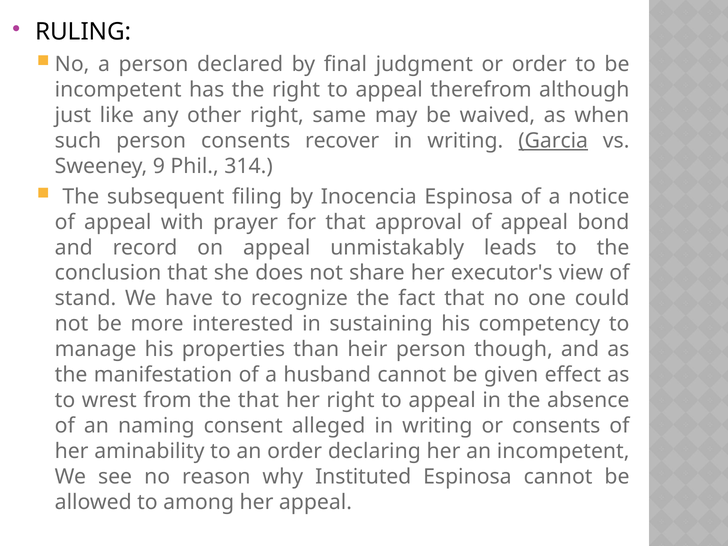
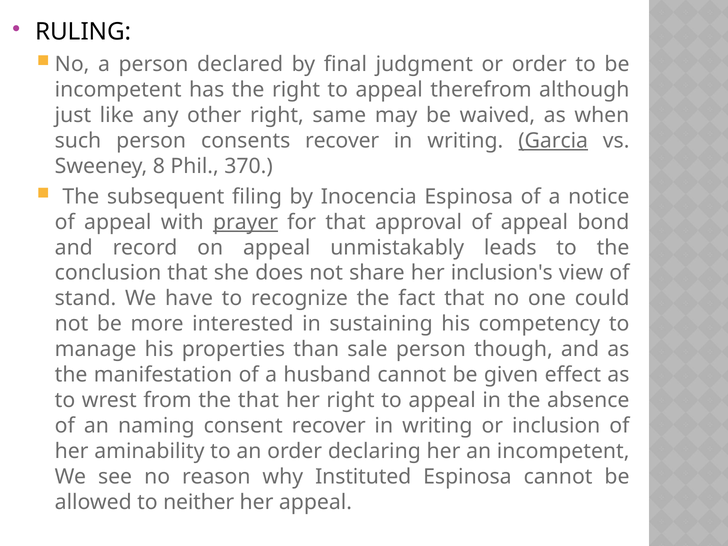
9: 9 -> 8 (159, 166)
314: 314 -> 370 (249, 166)
prayer underline: none -> present (246, 222)
executor's: executor's -> inclusion's (502, 273)
heir: heir -> sale (367, 349)
consent alleged: alleged -> recover (329, 426)
or consents: consents -> inclusion (556, 426)
among: among -> neither (199, 502)
